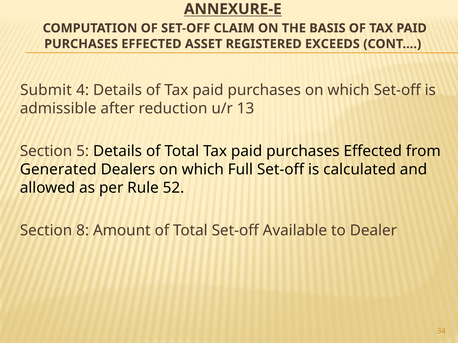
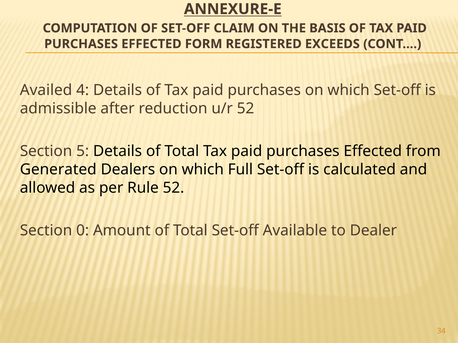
ASSET: ASSET -> FORM (204, 44)
Submit: Submit -> Availed (46, 90)
u/r 13: 13 -> 52 (246, 109)
8: 8 -> 0 (83, 231)
